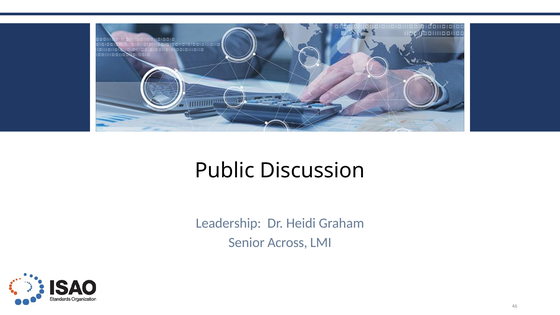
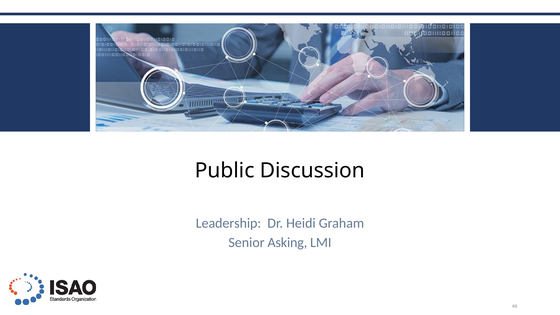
Across: Across -> Asking (287, 243)
